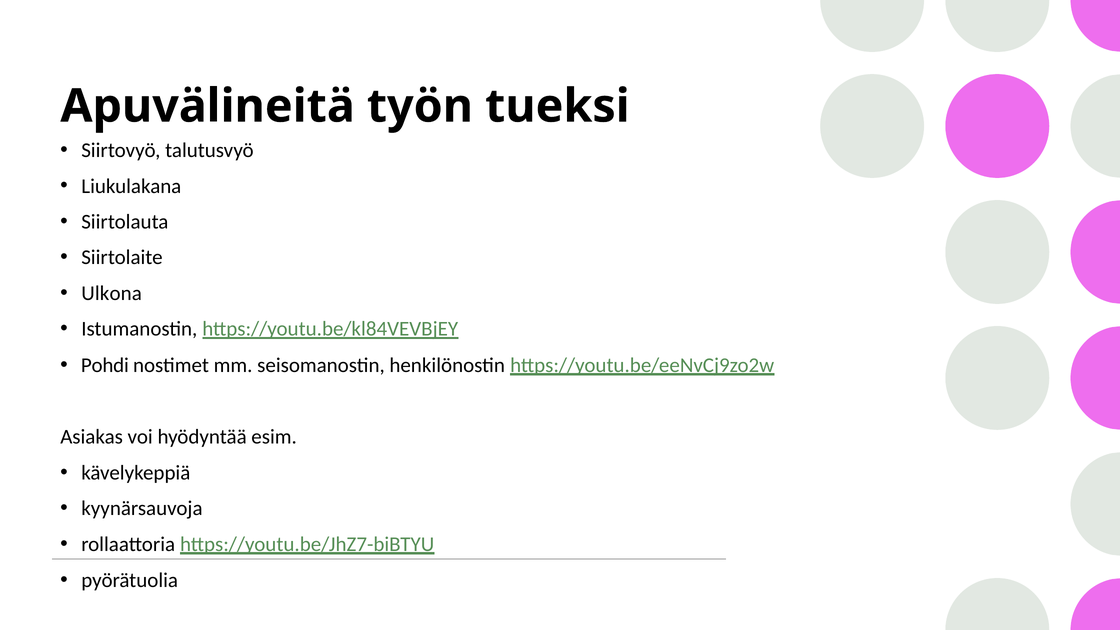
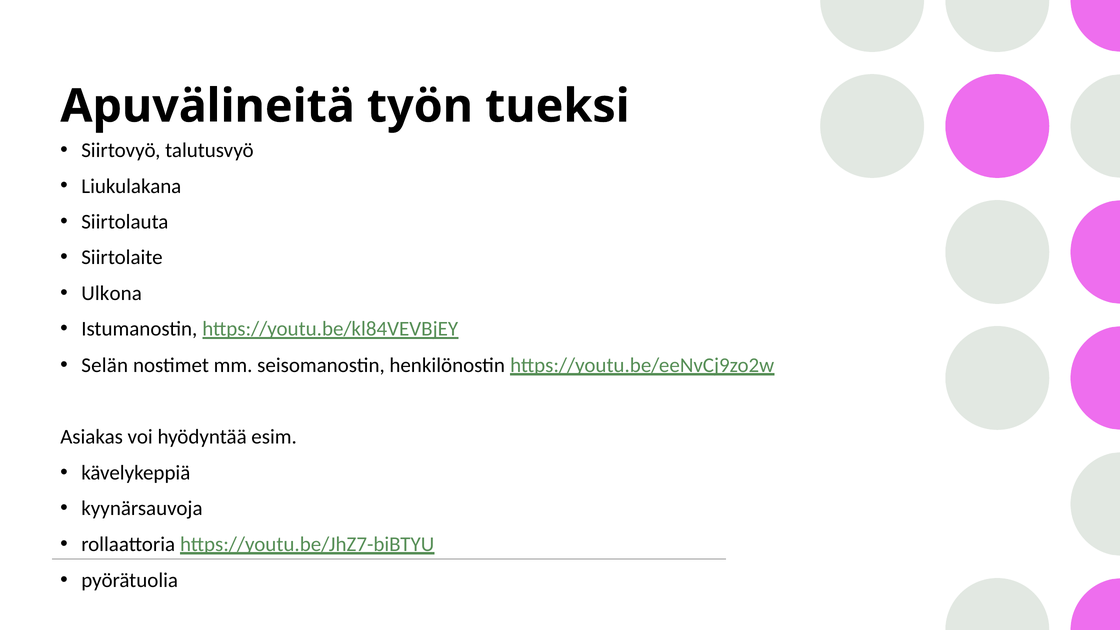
Pohdi: Pohdi -> Selän (105, 365)
